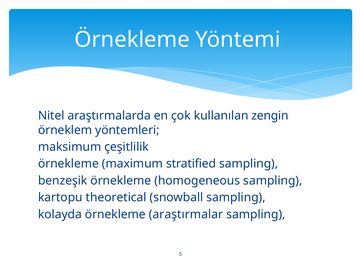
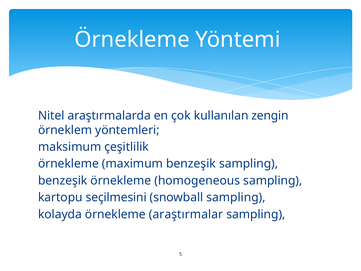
maximum stratified: stratified -> benzeşik (191, 164)
theoretical: theoretical -> seçilmesini (116, 197)
